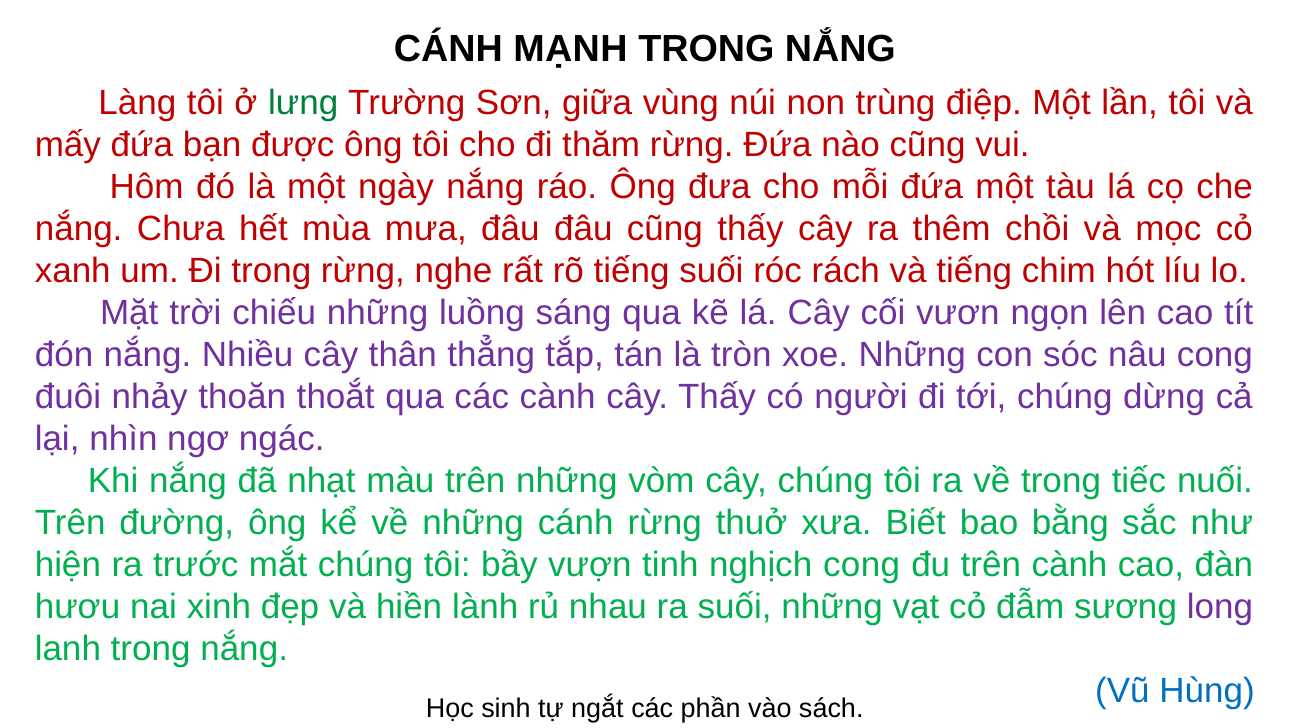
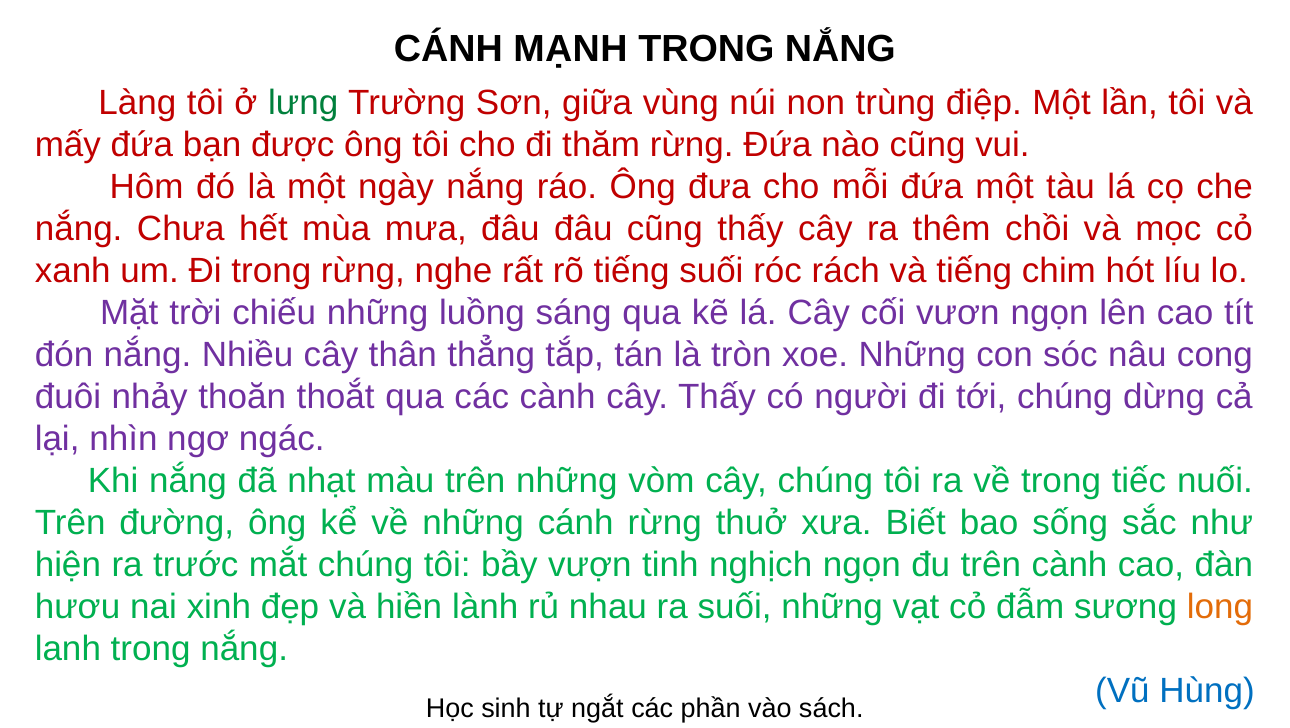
bằng: bằng -> sống (1070, 523)
nghịch cong: cong -> ngọn (862, 565)
long colour: purple -> orange (1220, 607)
